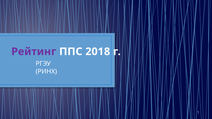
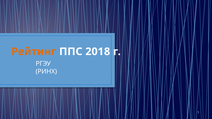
Рейтинг colour: purple -> orange (34, 52)
